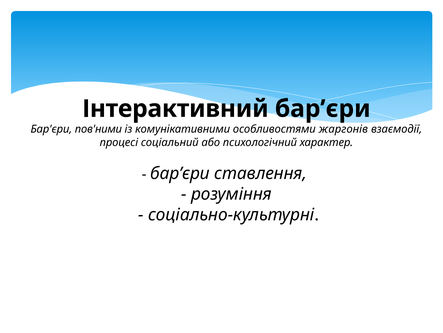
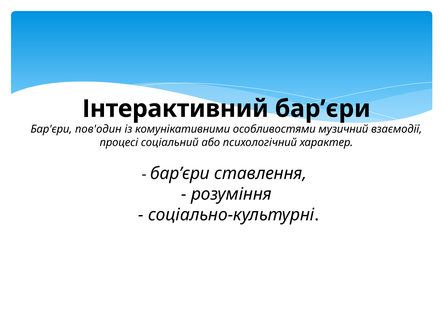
пов'ними: пов'ними -> пов'один (98, 129)
жаргонів: жаргонів -> музичний (343, 129)
